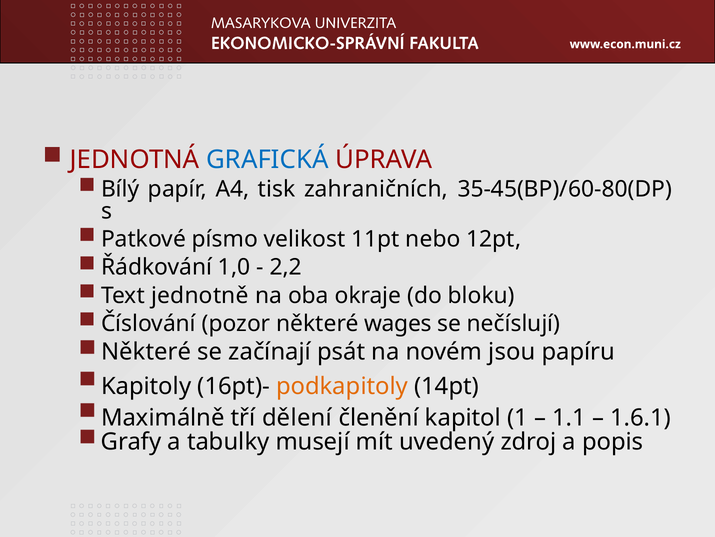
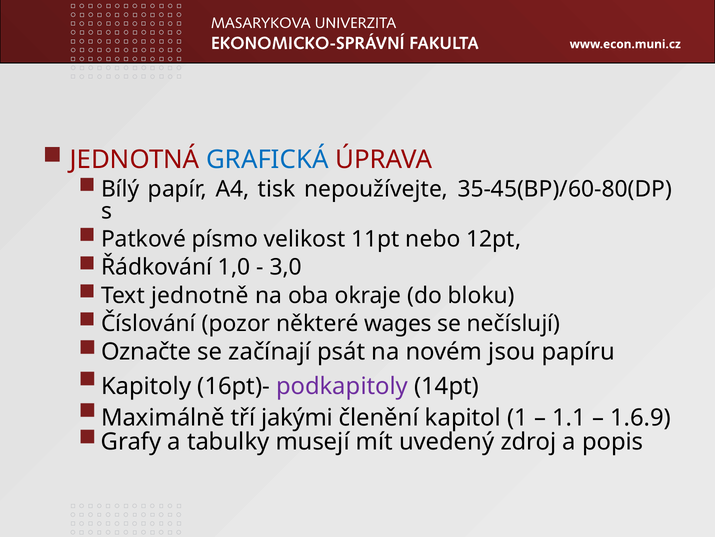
zahraničních: zahraničních -> nepoužívejte (376, 189)
2,2: 2,2 -> 3,0 (286, 267)
Některé: Některé -> Označte (146, 351)
podkapitoly colour: orange -> purple (342, 386)
dělení: dělení -> jakými (297, 417)
1.6.1: 1.6.1 -> 1.6.9 (641, 417)
